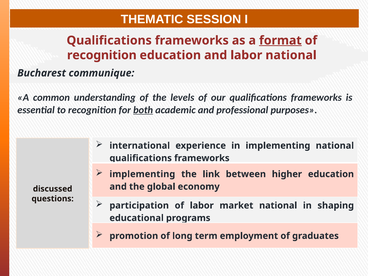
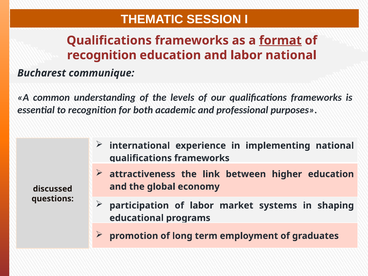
both underline: present -> none (143, 110)
implementing: implementing -> attractiveness (142, 174)
market national: national -> systems (278, 205)
